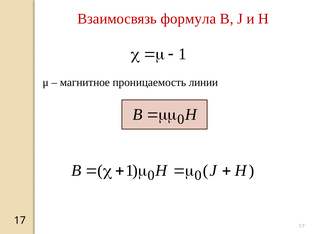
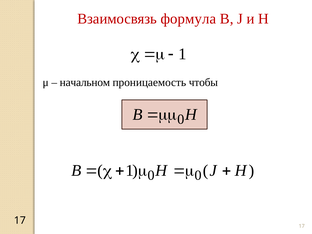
магнитное: магнитное -> начальном (85, 82)
линии: линии -> чтобы (203, 82)
